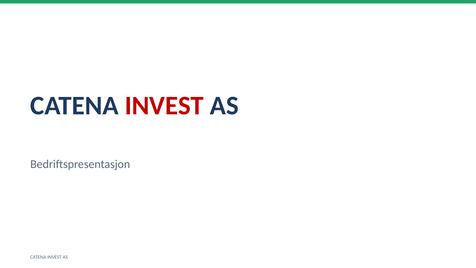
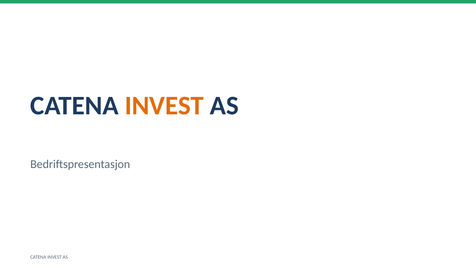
INVEST colour: red -> orange (164, 106)
